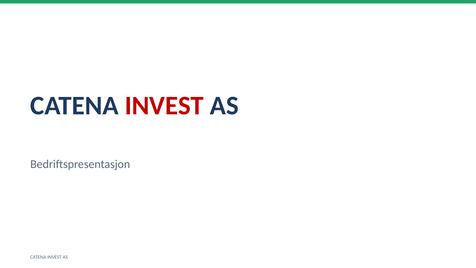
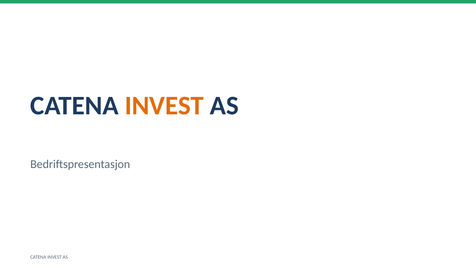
INVEST colour: red -> orange (164, 106)
